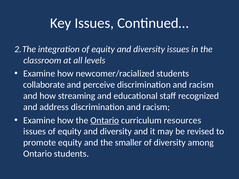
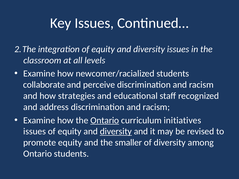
streaming: streaming -> strategies (77, 96)
resources: resources -> initiatives (182, 120)
diversity underline: none -> present (116, 132)
